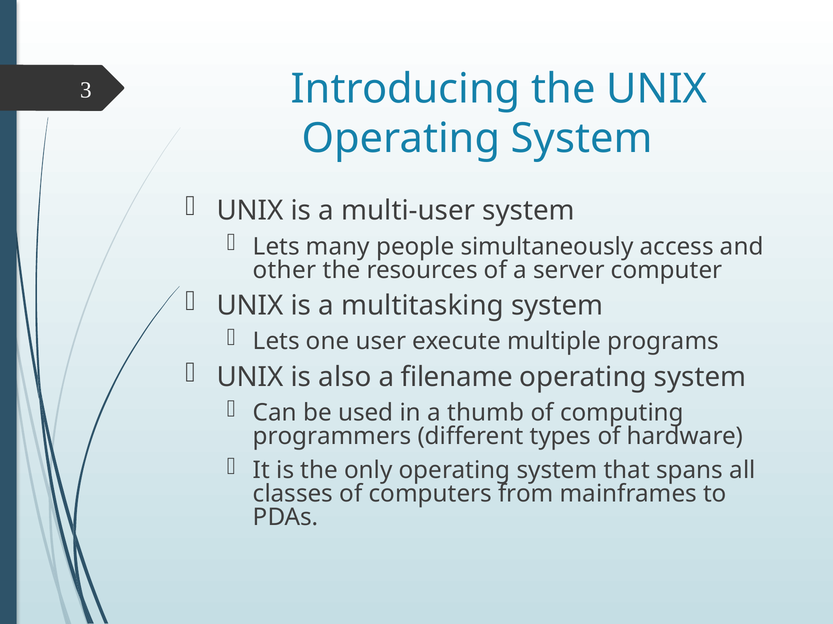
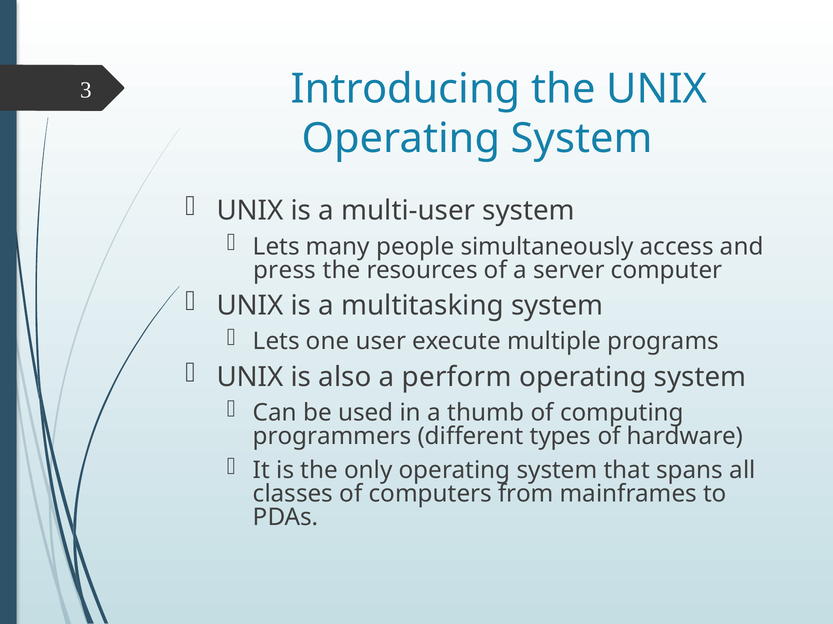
other: other -> press (285, 270)
filename: filename -> perform (457, 377)
